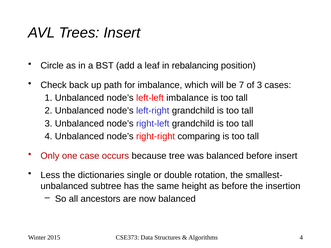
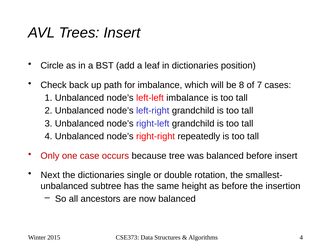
in rebalancing: rebalancing -> dictionaries (195, 66)
7: 7 -> 8 (242, 85)
of 3: 3 -> 7 (259, 85)
comparing: comparing -> repeatedly (199, 137)
Less: Less -> Next (50, 175)
